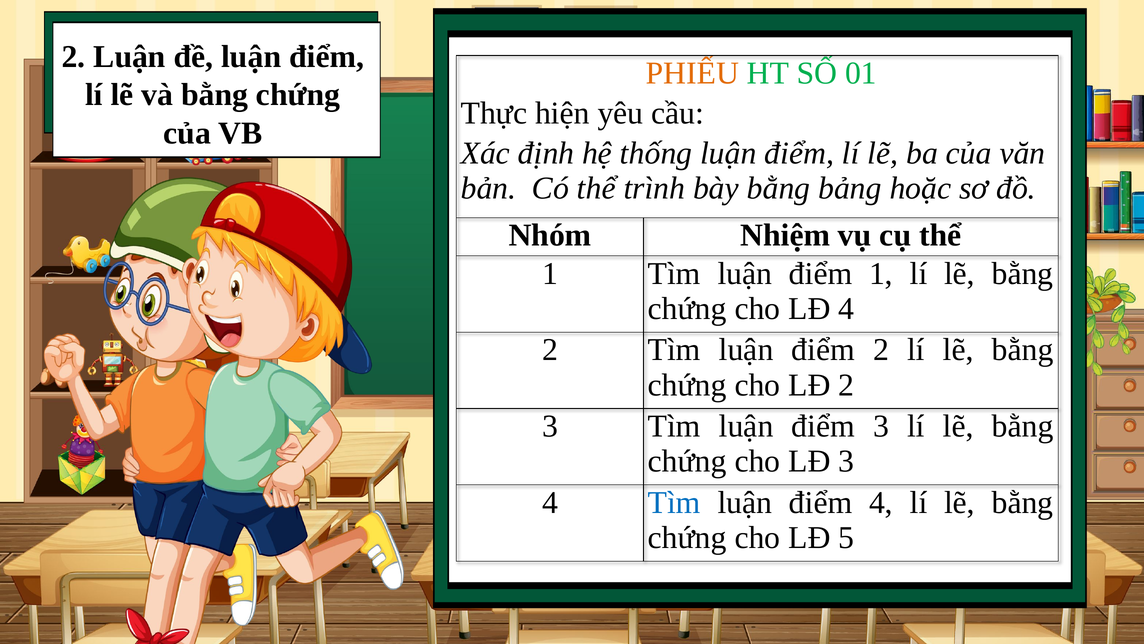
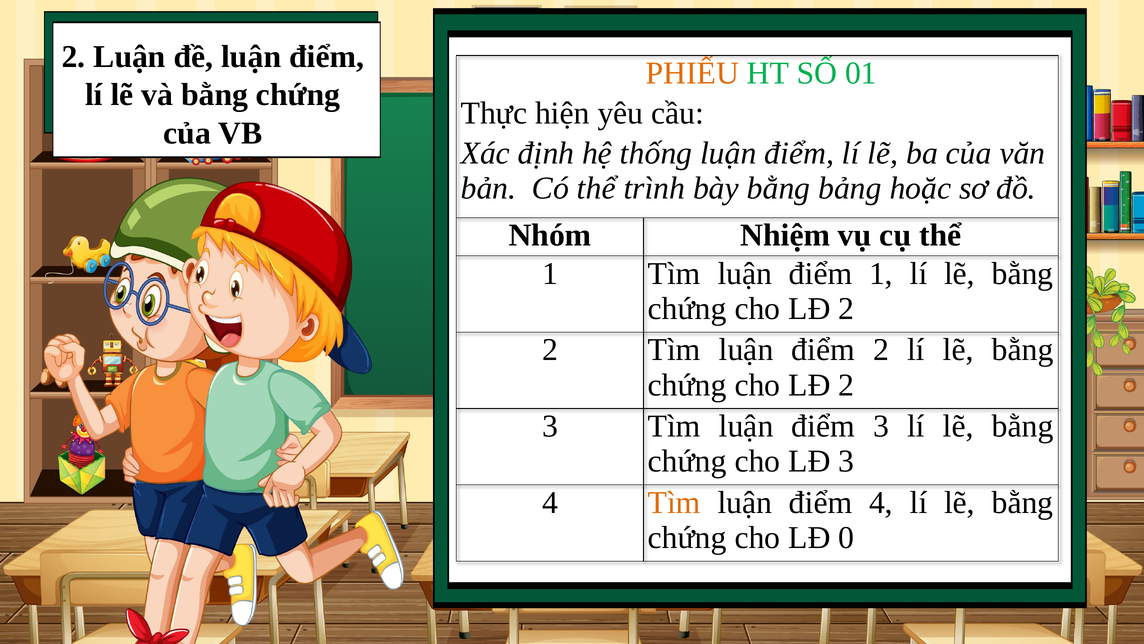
4: 4 -> 2 (846, 309)
Tìm colour: blue -> orange (674, 502)
5: 5 -> 0 (846, 537)
